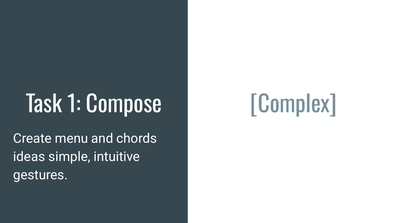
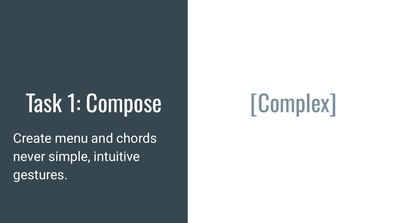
ideas: ideas -> never (29, 157)
